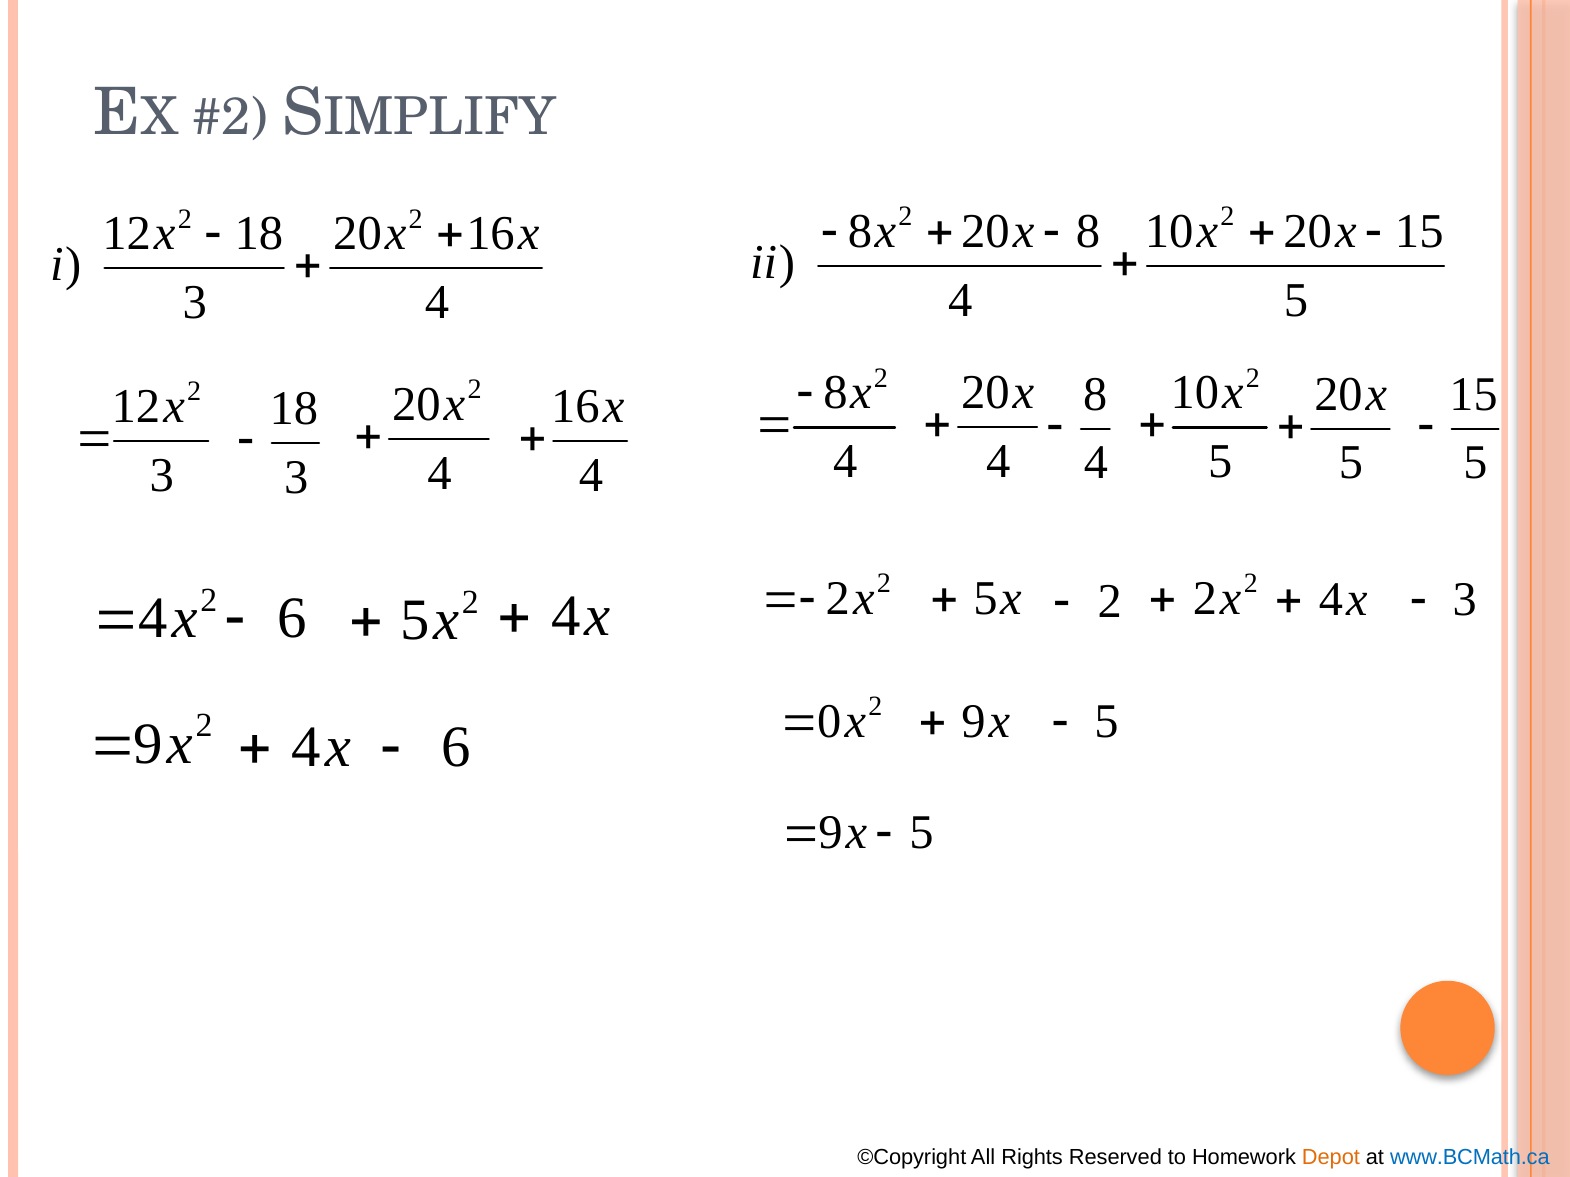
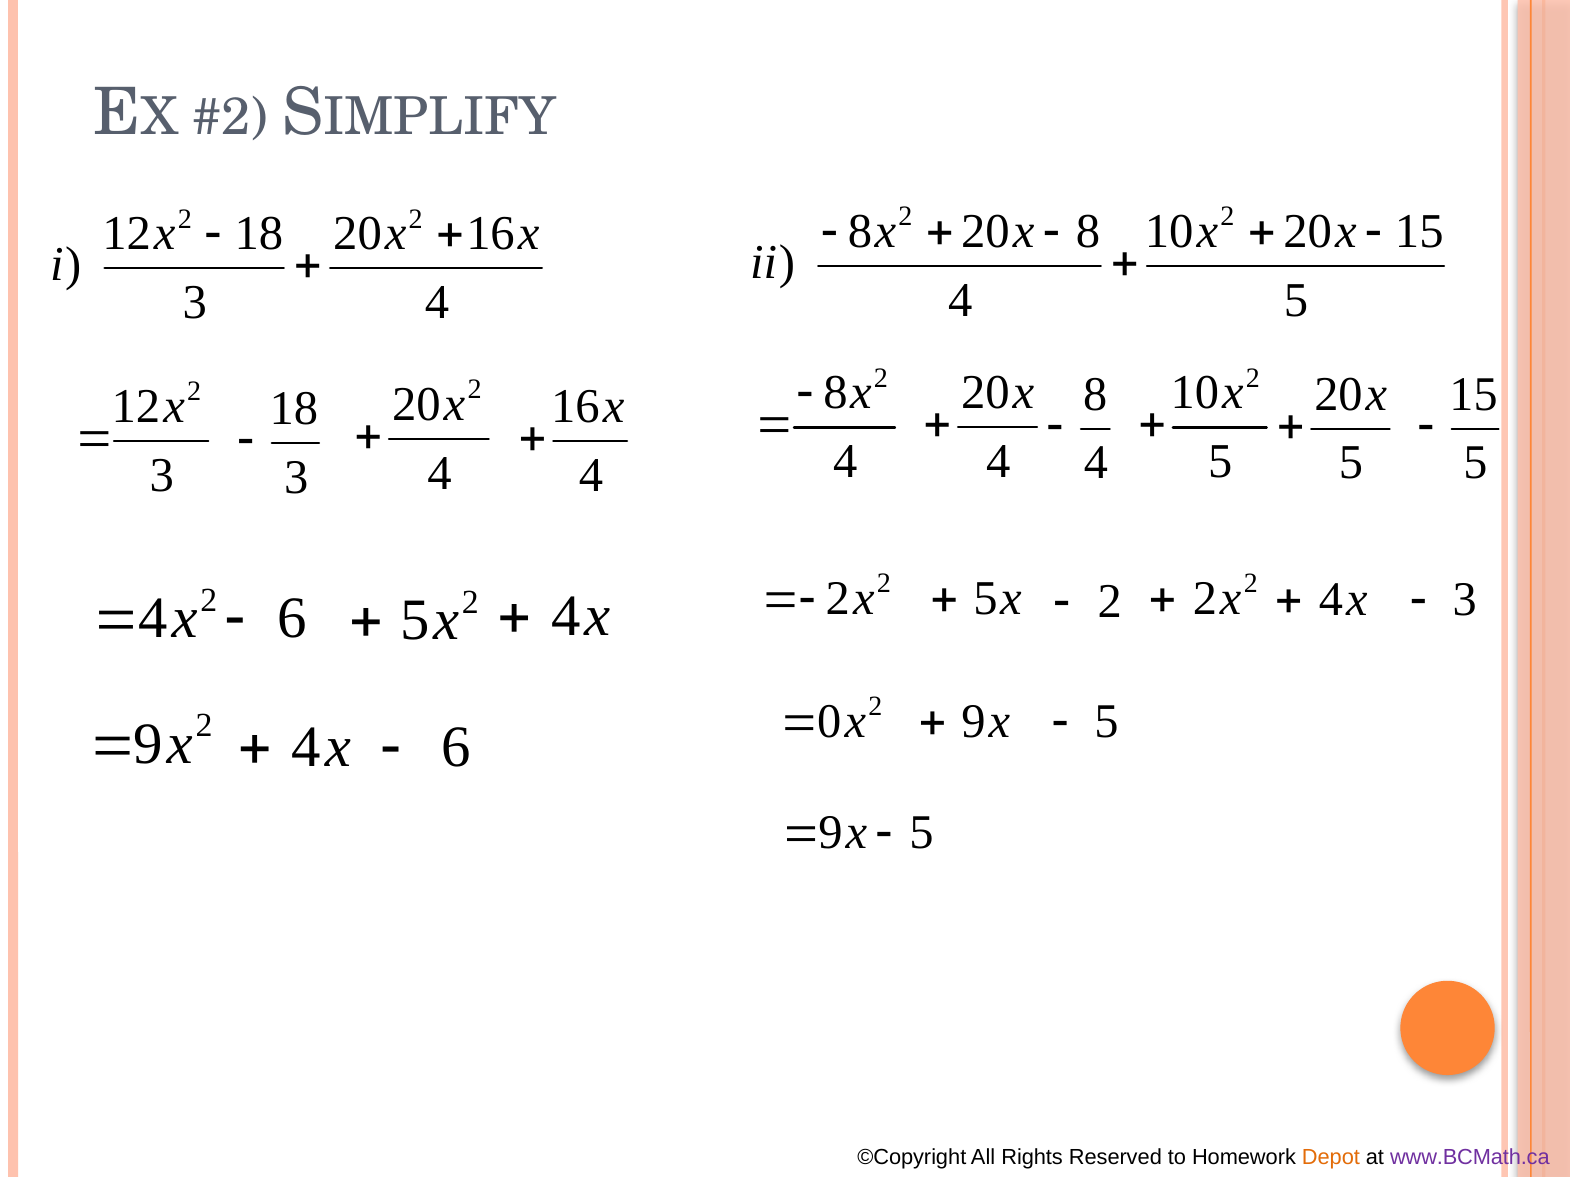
www.BCMath.ca colour: blue -> purple (1470, 1158)
